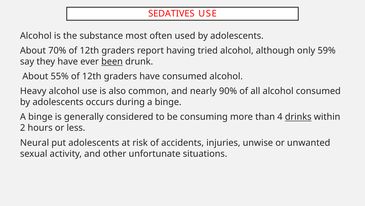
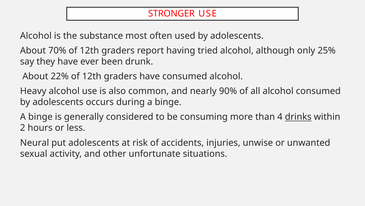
SEDATIVES: SEDATIVES -> STRONGER (171, 14)
59%: 59% -> 25% (327, 50)
been underline: present -> none (112, 61)
55%: 55% -> 22% (60, 76)
